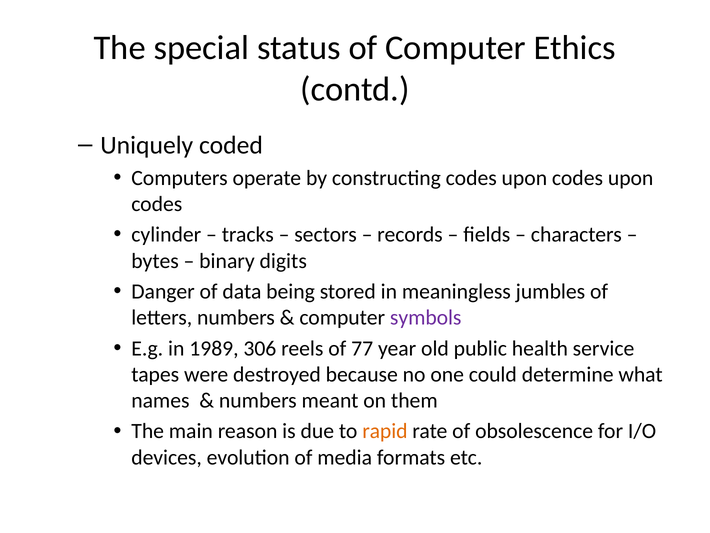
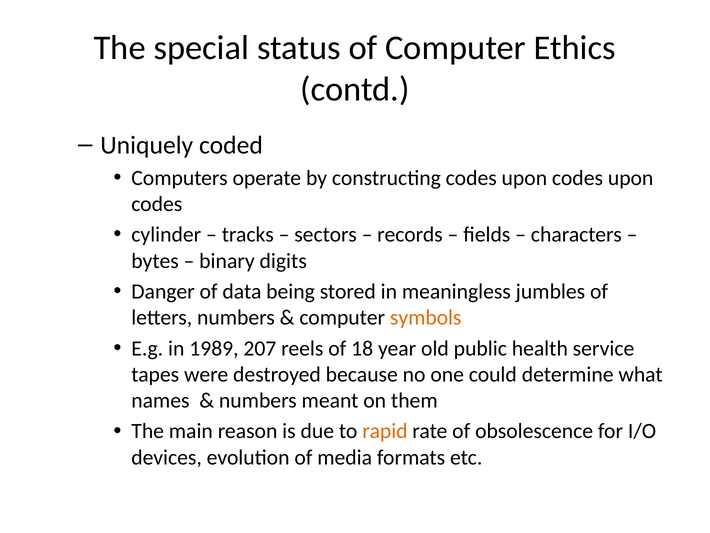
symbols colour: purple -> orange (426, 317)
306: 306 -> 207 (260, 348)
77: 77 -> 18 (362, 348)
